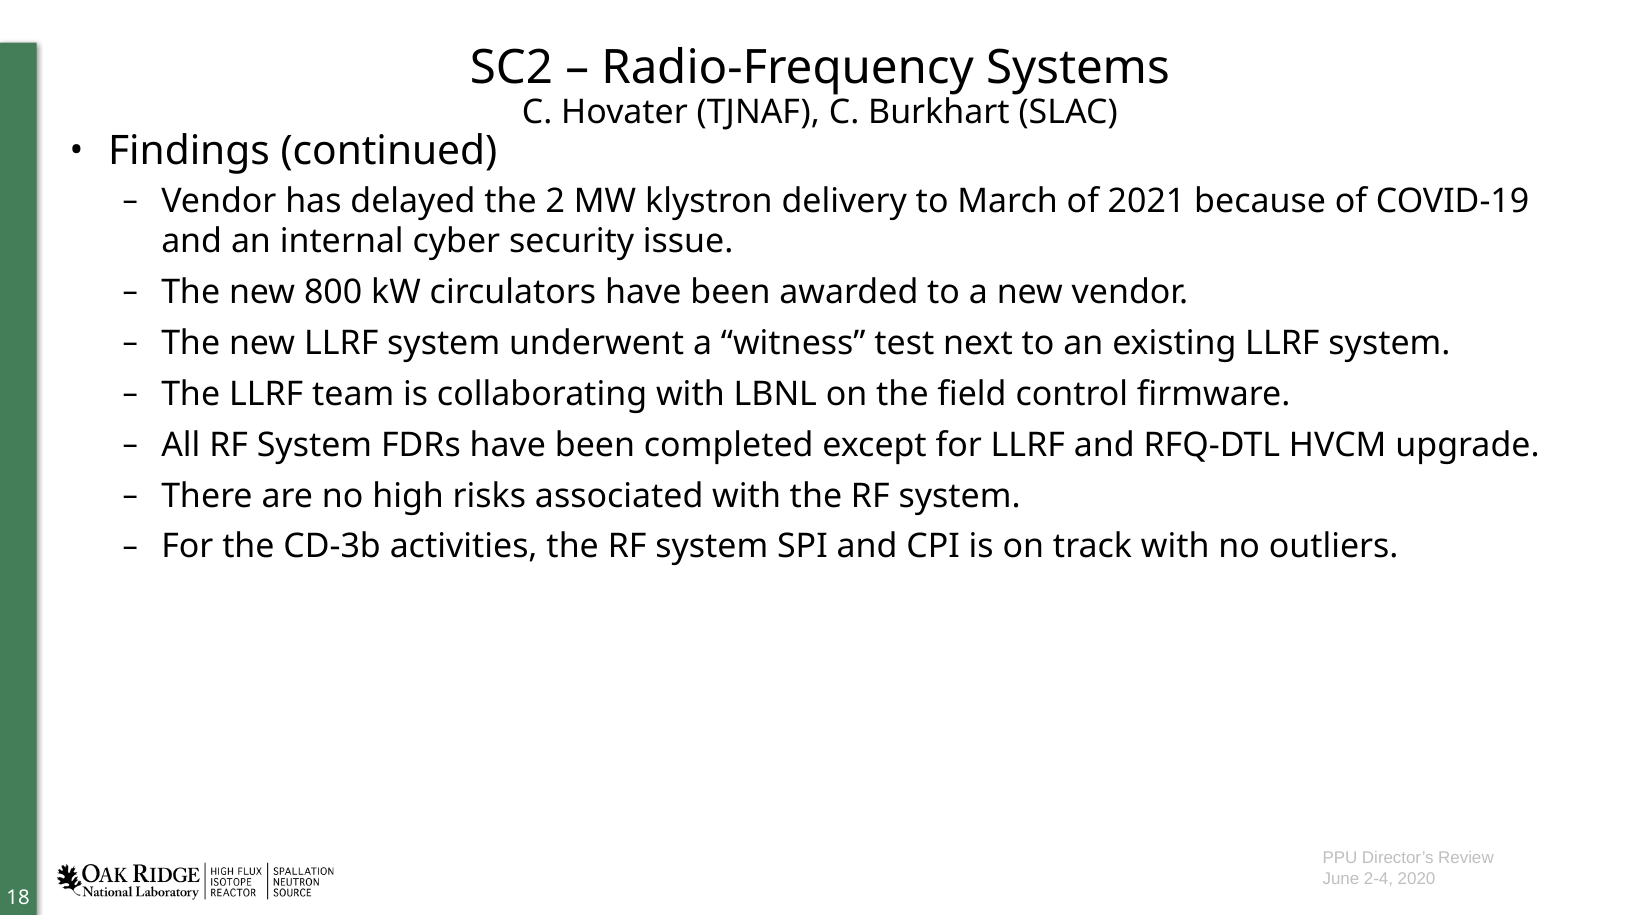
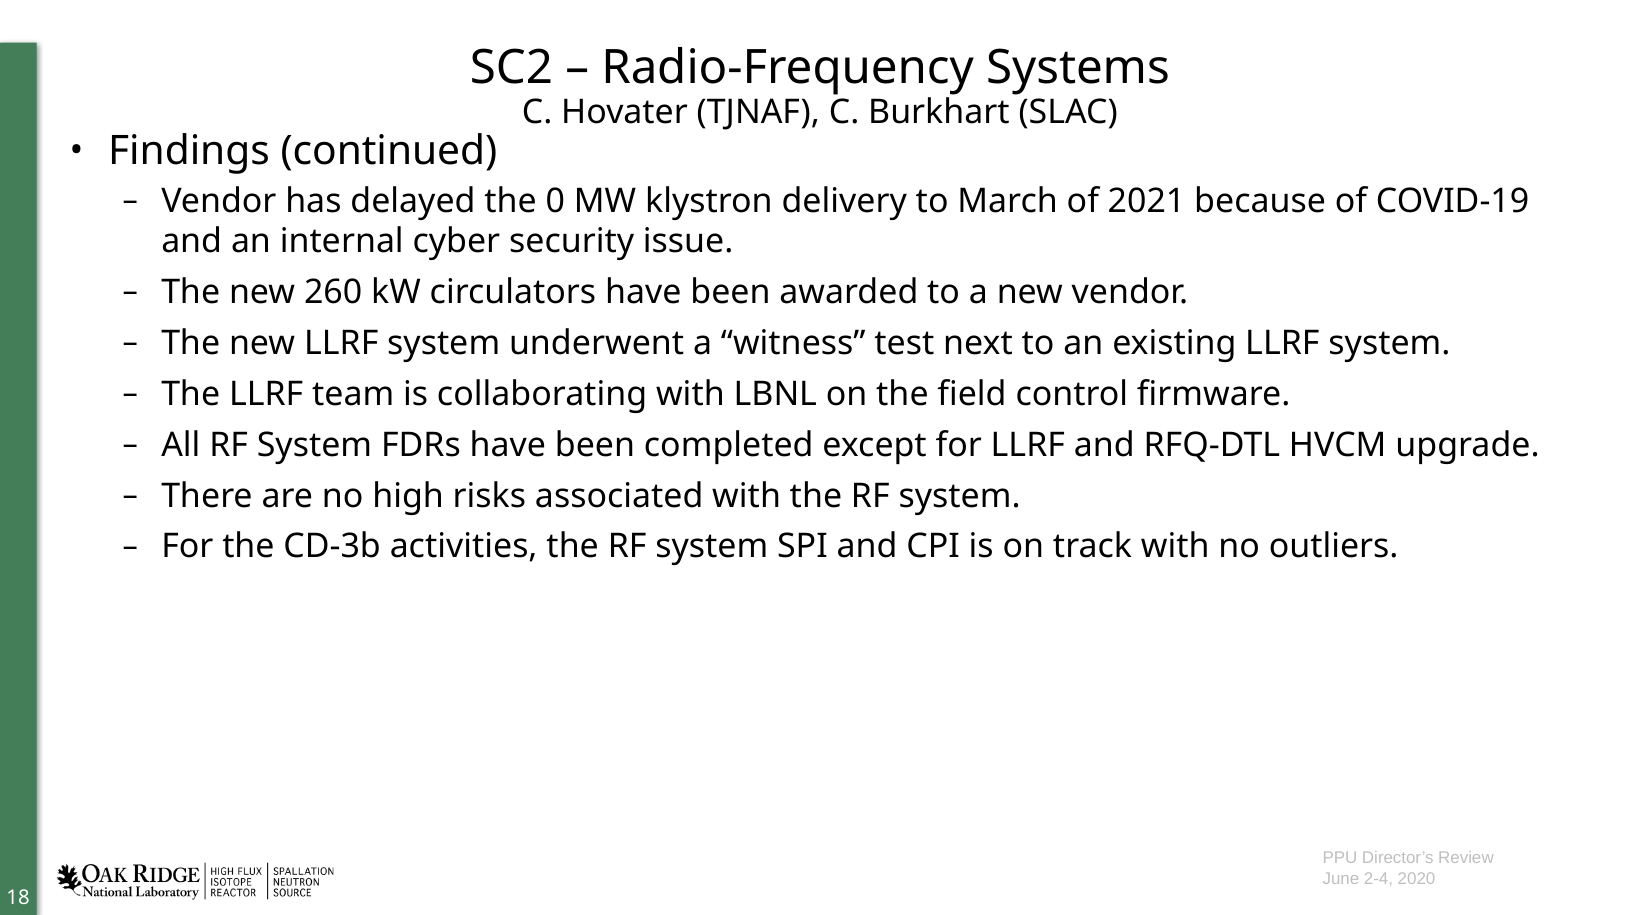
2: 2 -> 0 (555, 201)
800: 800 -> 260 (333, 293)
